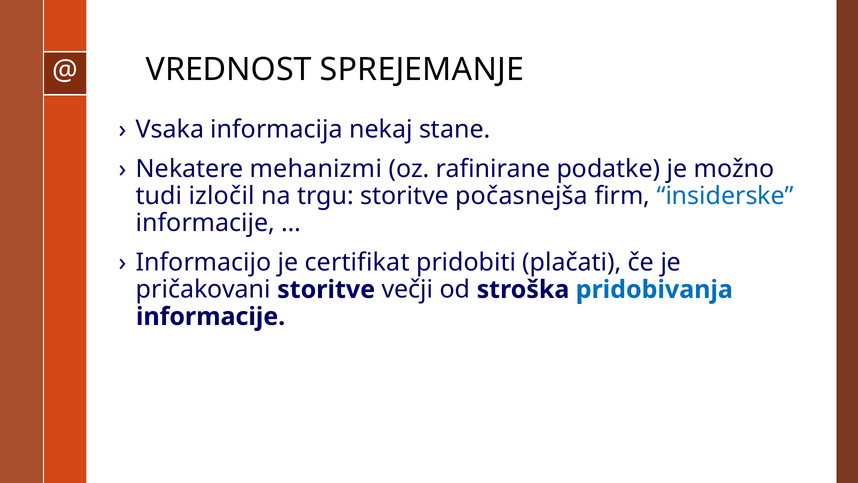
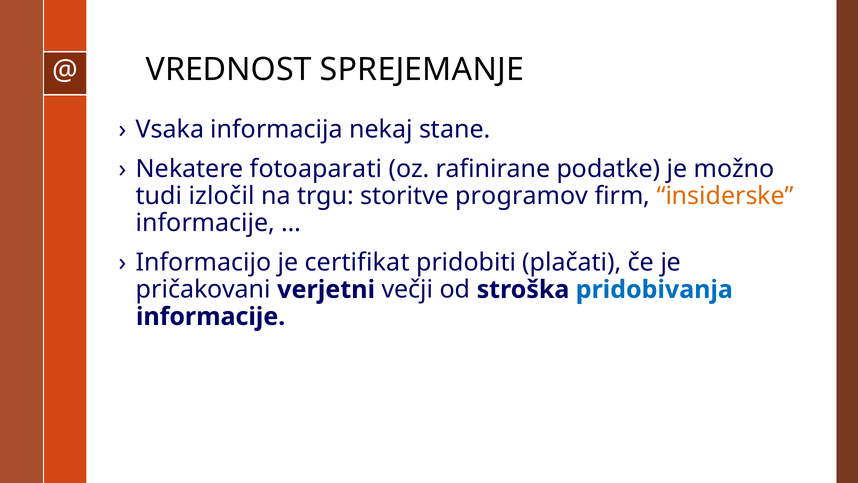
mehanizmi: mehanizmi -> fotoaparati (316, 169)
počasnejša: počasnejša -> programov (522, 196)
insiderske colour: blue -> orange (725, 196)
pričakovani storitve: storitve -> verjetni (326, 289)
